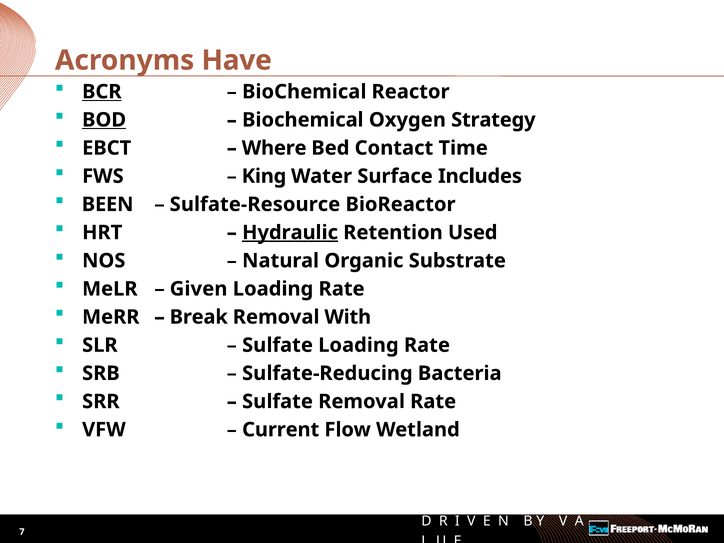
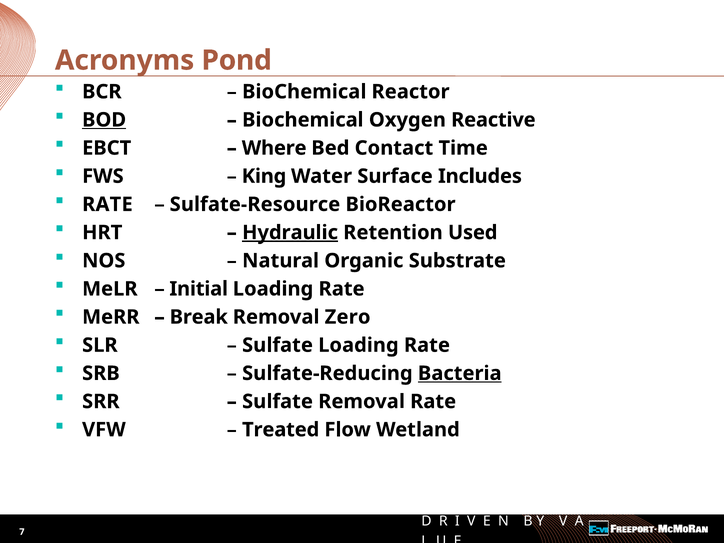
Have: Have -> Pond (237, 60)
BCR underline: present -> none (102, 92)
Strategy: Strategy -> Reactive (493, 120)
BEEN: BEEN -> RATE (107, 204)
Given: Given -> Initial (199, 289)
With: With -> Zero (348, 317)
Bacteria underline: none -> present (460, 373)
Current: Current -> Treated (281, 430)
